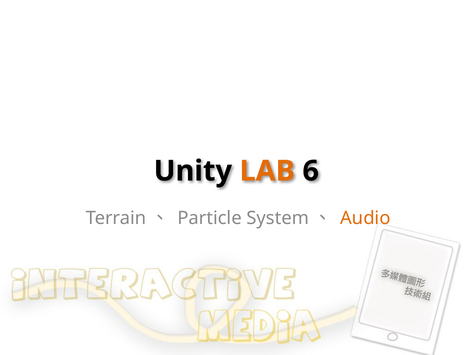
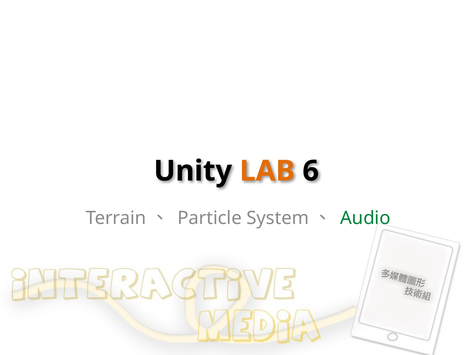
Audio colour: orange -> green (365, 218)
